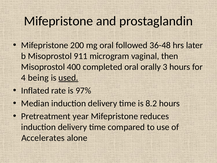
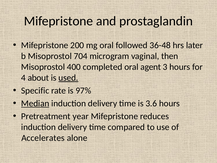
911: 911 -> 704 (81, 56)
orally: orally -> agent (151, 67)
being: being -> about (38, 78)
Inflated: Inflated -> Specific (35, 90)
Median underline: none -> present (35, 103)
8.2: 8.2 -> 3.6 (151, 103)
